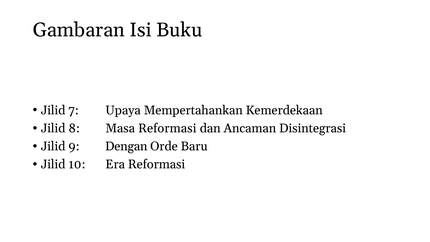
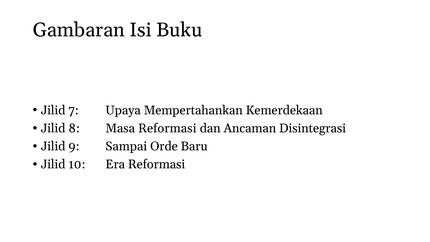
Dengan: Dengan -> Sampai (126, 146)
